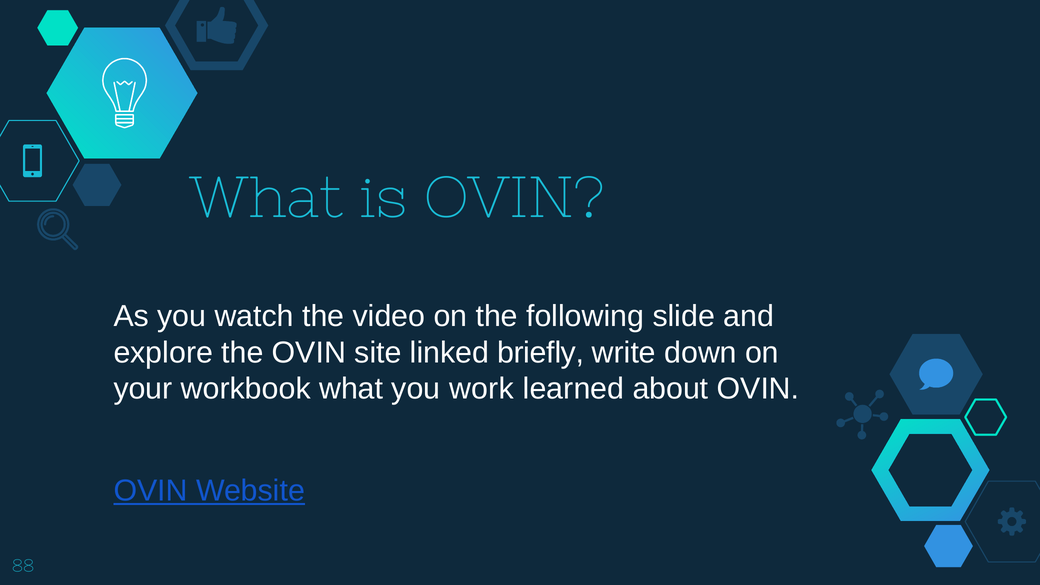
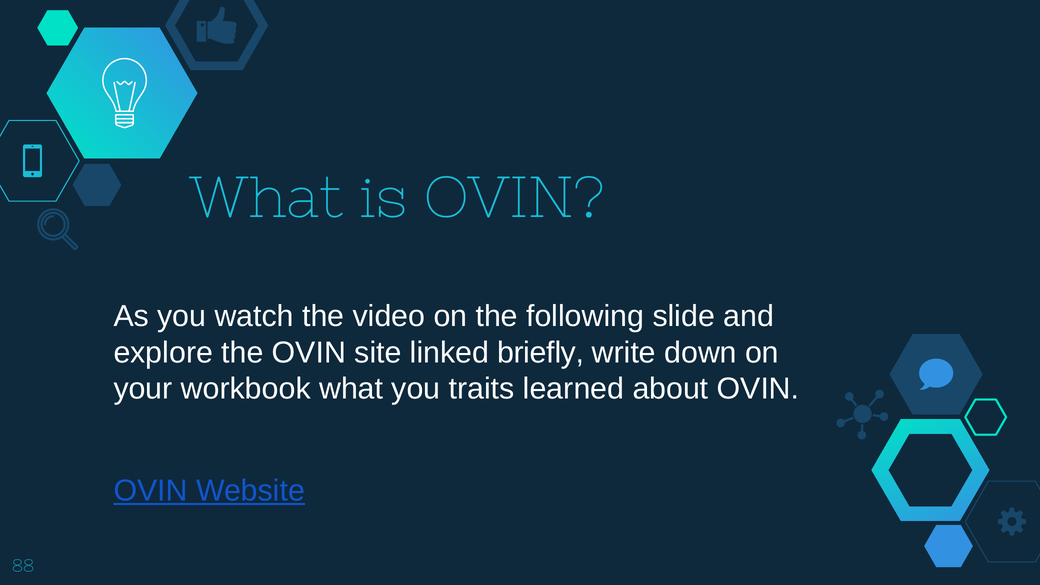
work: work -> traits (482, 389)
